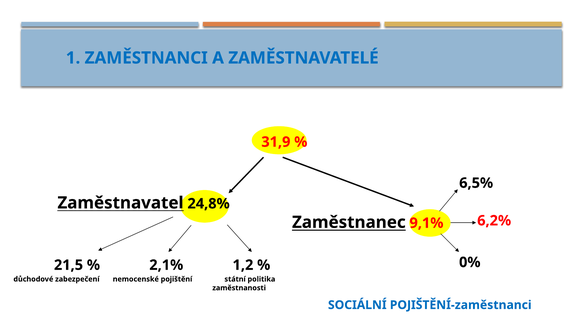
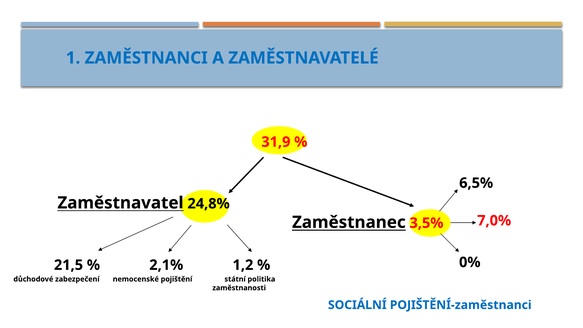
6,2%: 6,2% -> 7,0% (494, 221)
9,1%: 9,1% -> 3,5% (426, 223)
